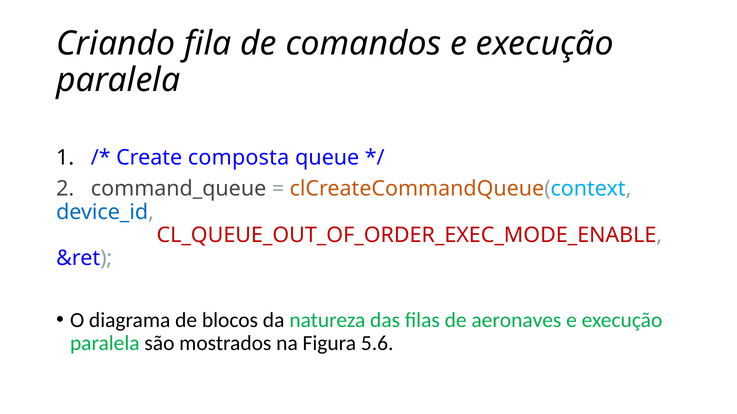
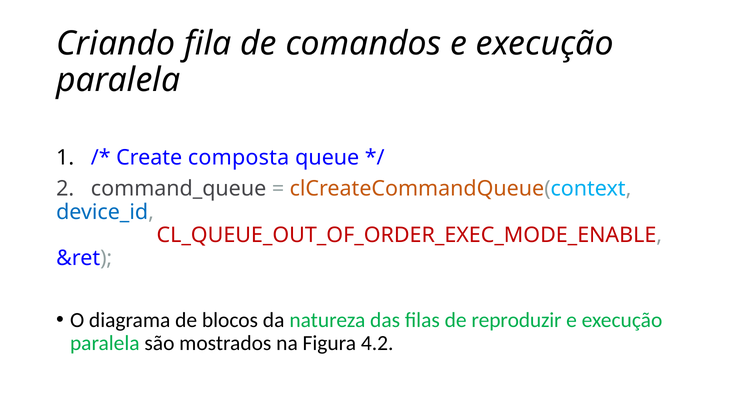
aeronaves: aeronaves -> reproduzir (516, 320)
5.6: 5.6 -> 4.2 (377, 344)
